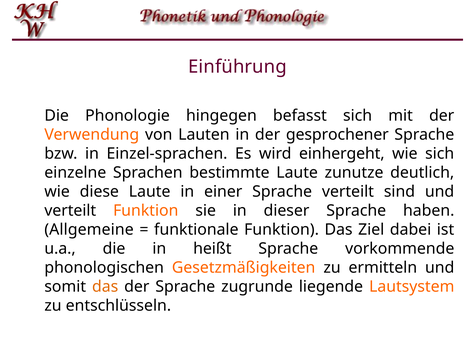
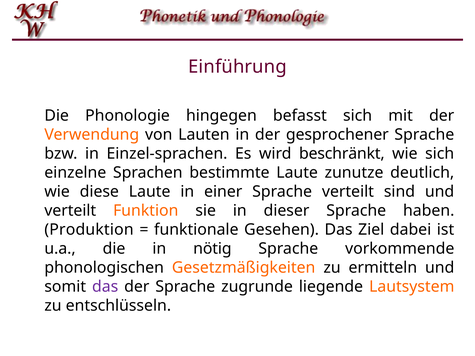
einhergeht: einhergeht -> beschränkt (342, 154)
Allgemeine: Allgemeine -> Produktion (89, 230)
funktionale Funktion: Funktion -> Gesehen (282, 230)
heißt: heißt -> nötig (212, 249)
das colour: orange -> purple (105, 287)
